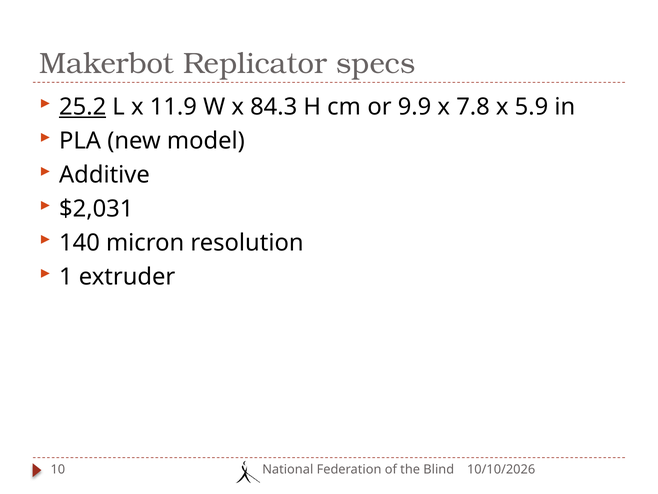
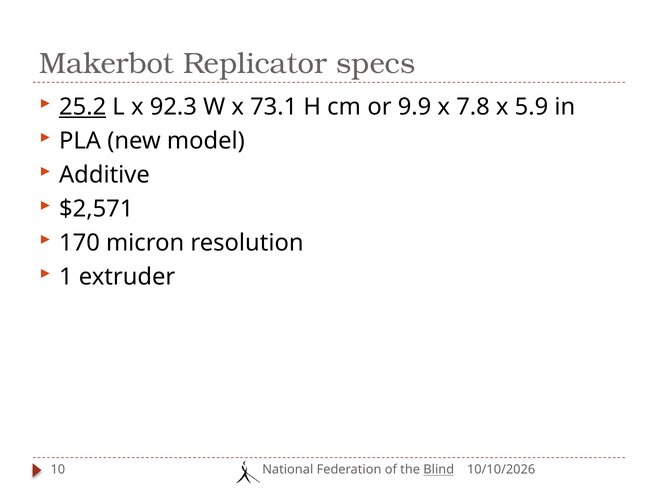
11.9: 11.9 -> 92.3 (173, 107)
84.3: 84.3 -> 73.1 (274, 107)
$2,031: $2,031 -> $2,571 (96, 209)
140: 140 -> 170 (79, 243)
Blind underline: none -> present (439, 469)
